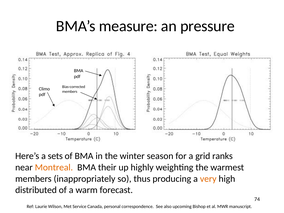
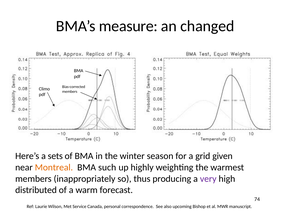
pressure: pressure -> changed (207, 26)
ranks: ranks -> given (223, 156)
their: their -> such (107, 167)
very colour: orange -> purple (208, 179)
